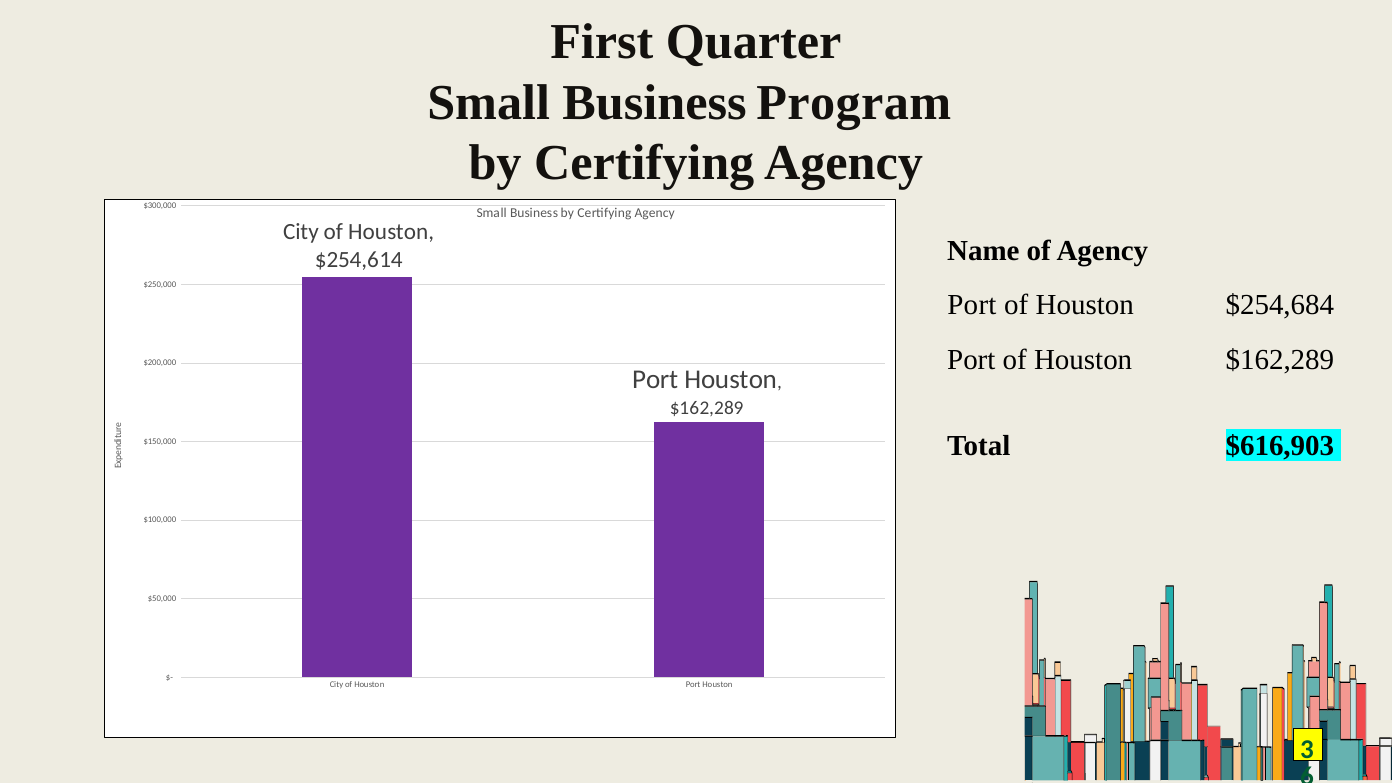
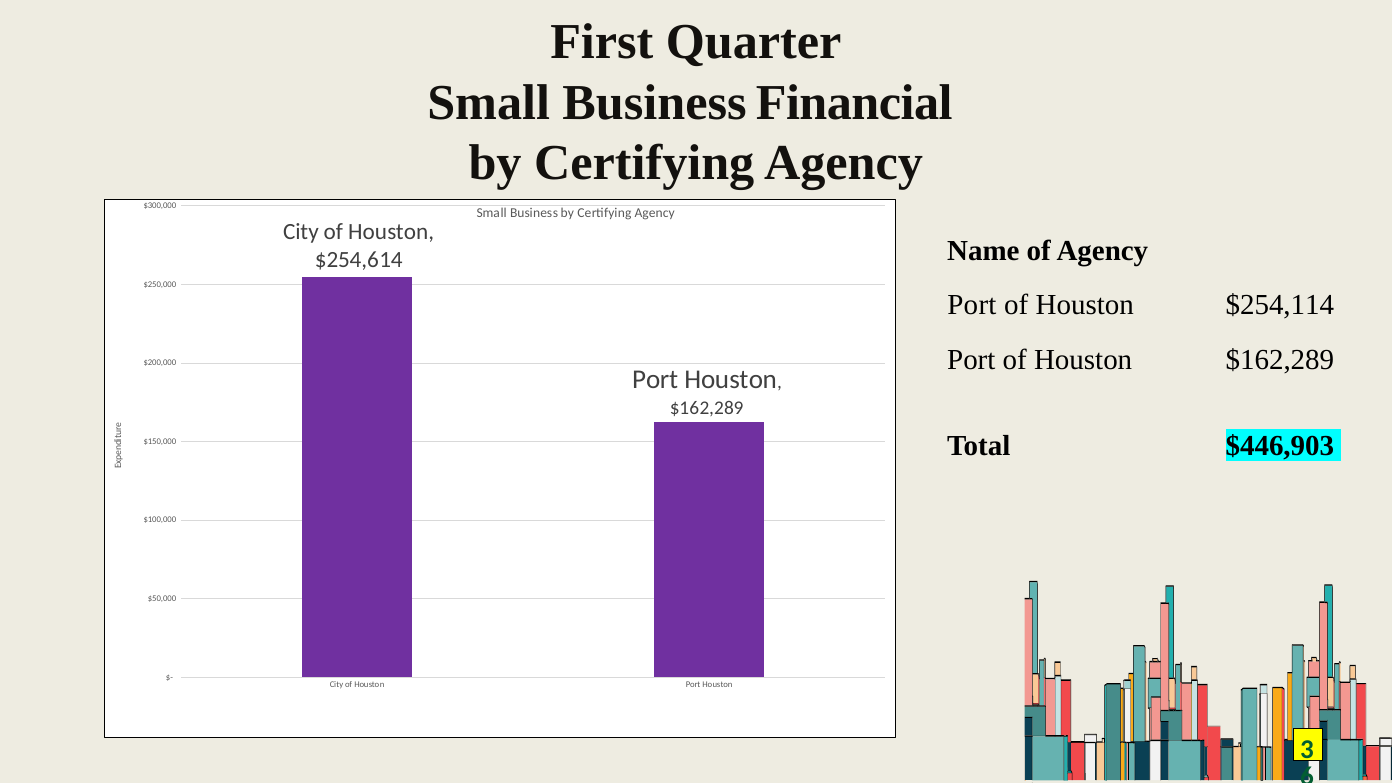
Program: Program -> Financial (854, 103)
$254,684: $254,684 -> $254,114 (1280, 305)
$616,903: $616,903 -> $446,903 (1280, 445)
